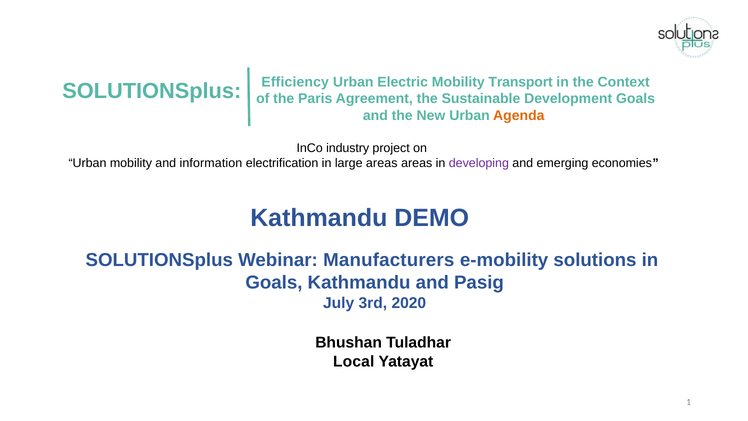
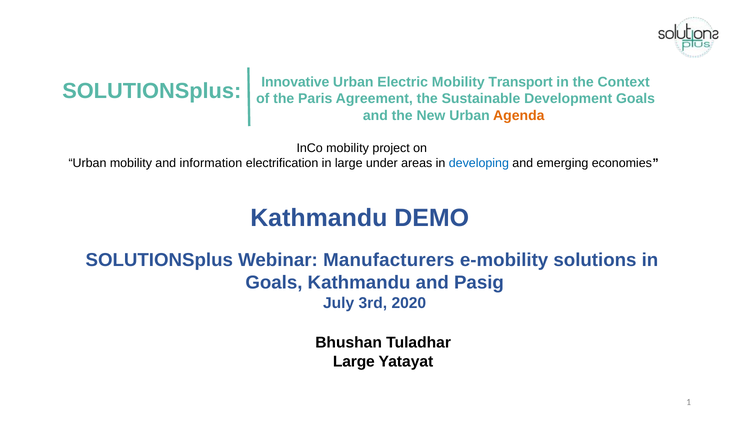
Efficiency: Efficiency -> Innovative (295, 82)
InCo industry: industry -> mobility (348, 148)
large areas: areas -> under (382, 163)
developing colour: purple -> blue (479, 163)
Local: Local -> Large (354, 361)
